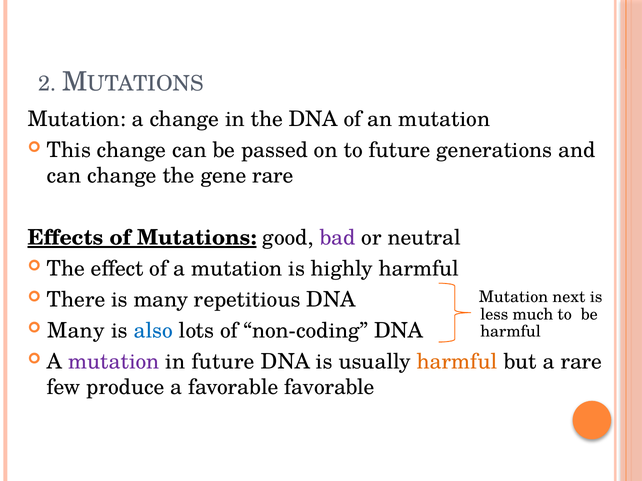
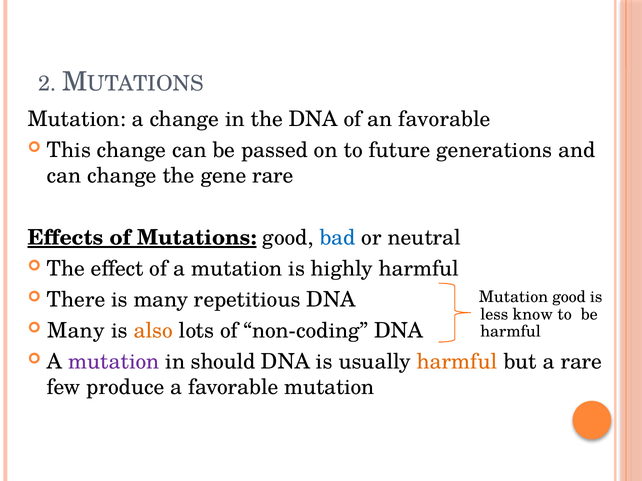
an mutation: mutation -> favorable (444, 119)
bad colour: purple -> blue (338, 238)
Mutation next: next -> good (569, 297)
much: much -> know (533, 315)
also colour: blue -> orange (153, 331)
in future: future -> should (223, 362)
favorable favorable: favorable -> mutation (329, 388)
